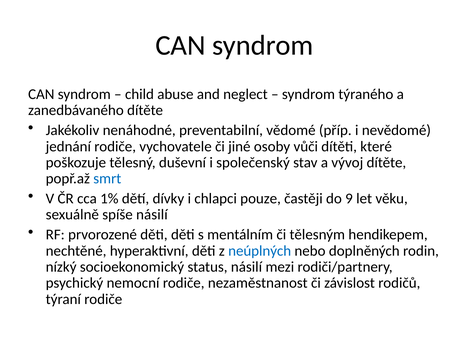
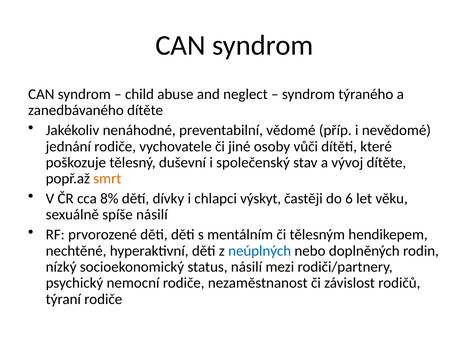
smrt colour: blue -> orange (107, 179)
1%: 1% -> 8% (109, 199)
pouze: pouze -> výskyt (261, 199)
9: 9 -> 6 (349, 199)
